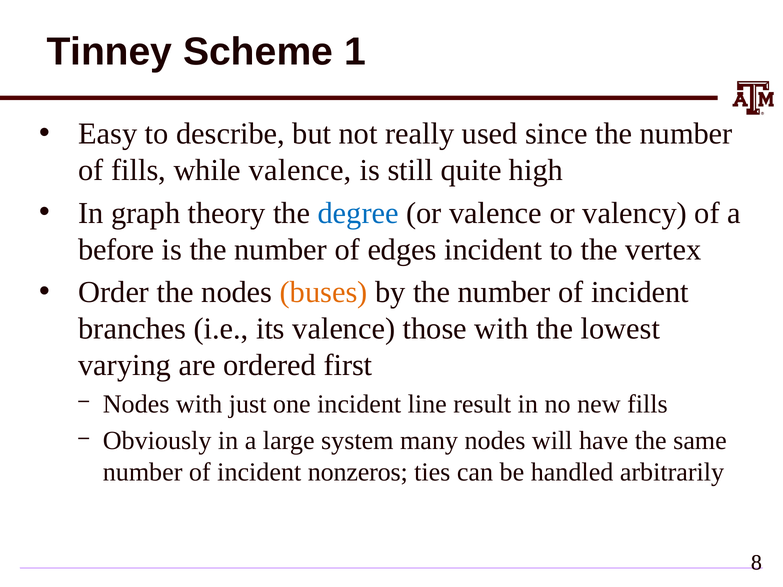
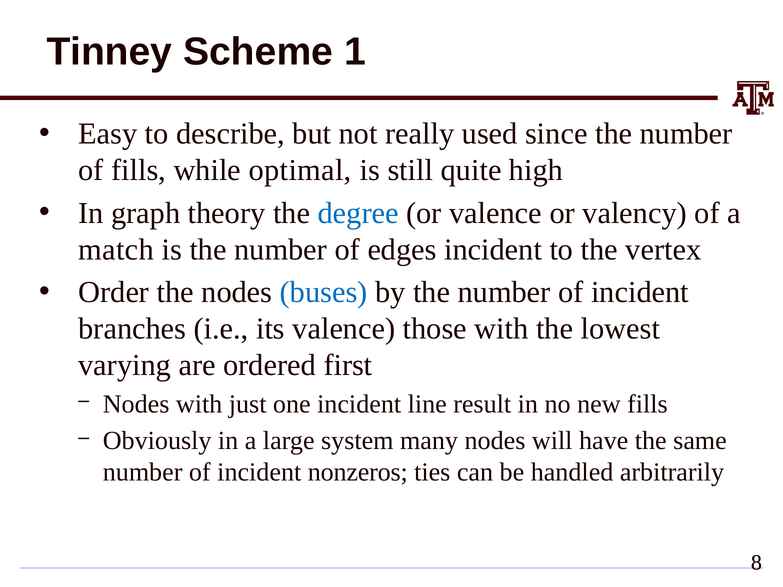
while valence: valence -> optimal (300, 171)
before: before -> match (116, 250)
buses colour: orange -> blue (324, 292)
